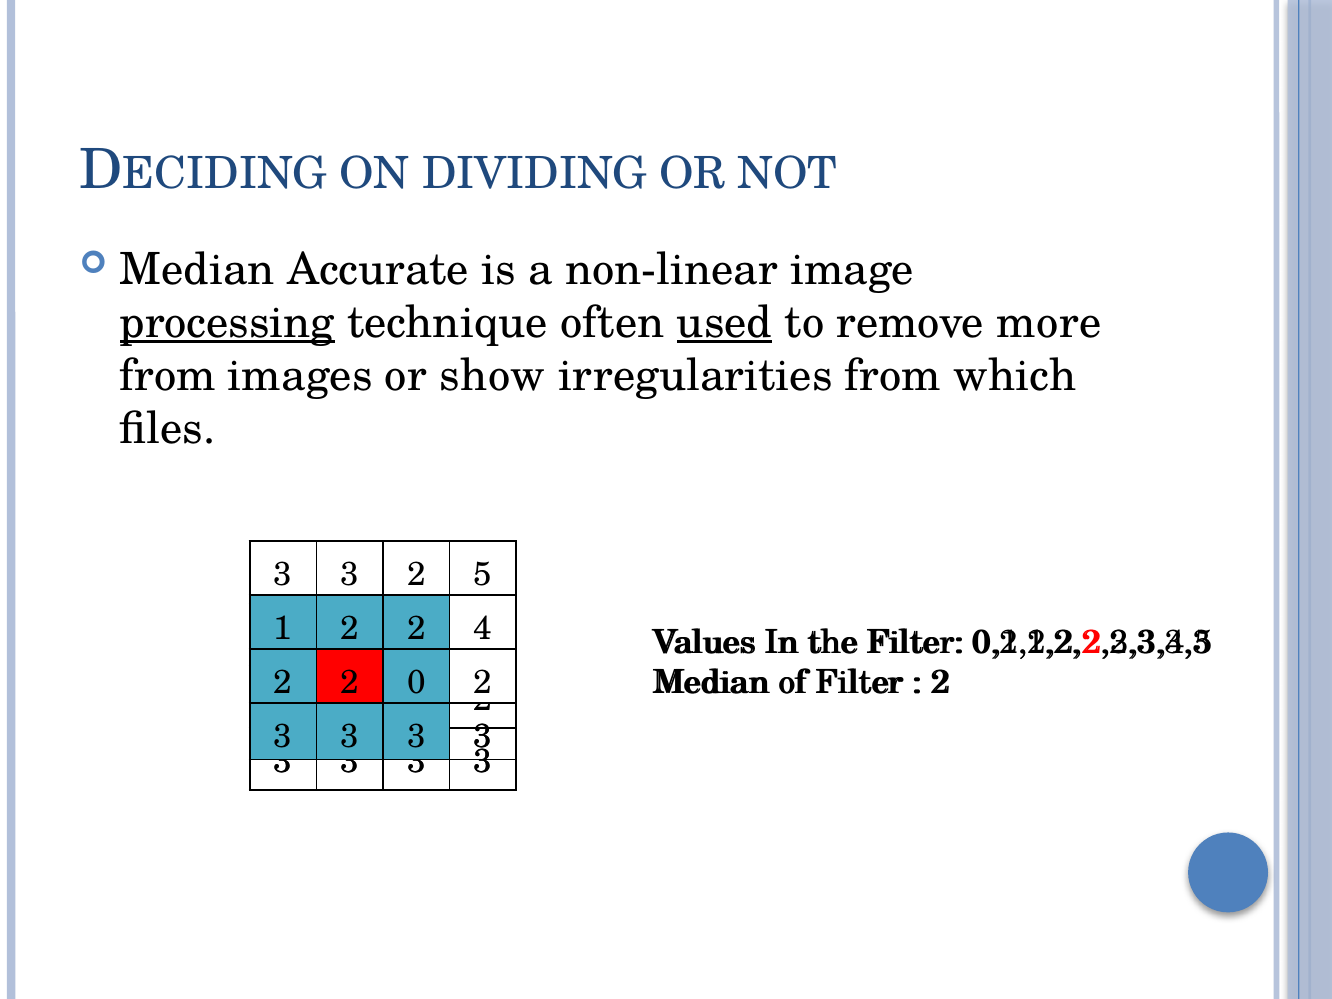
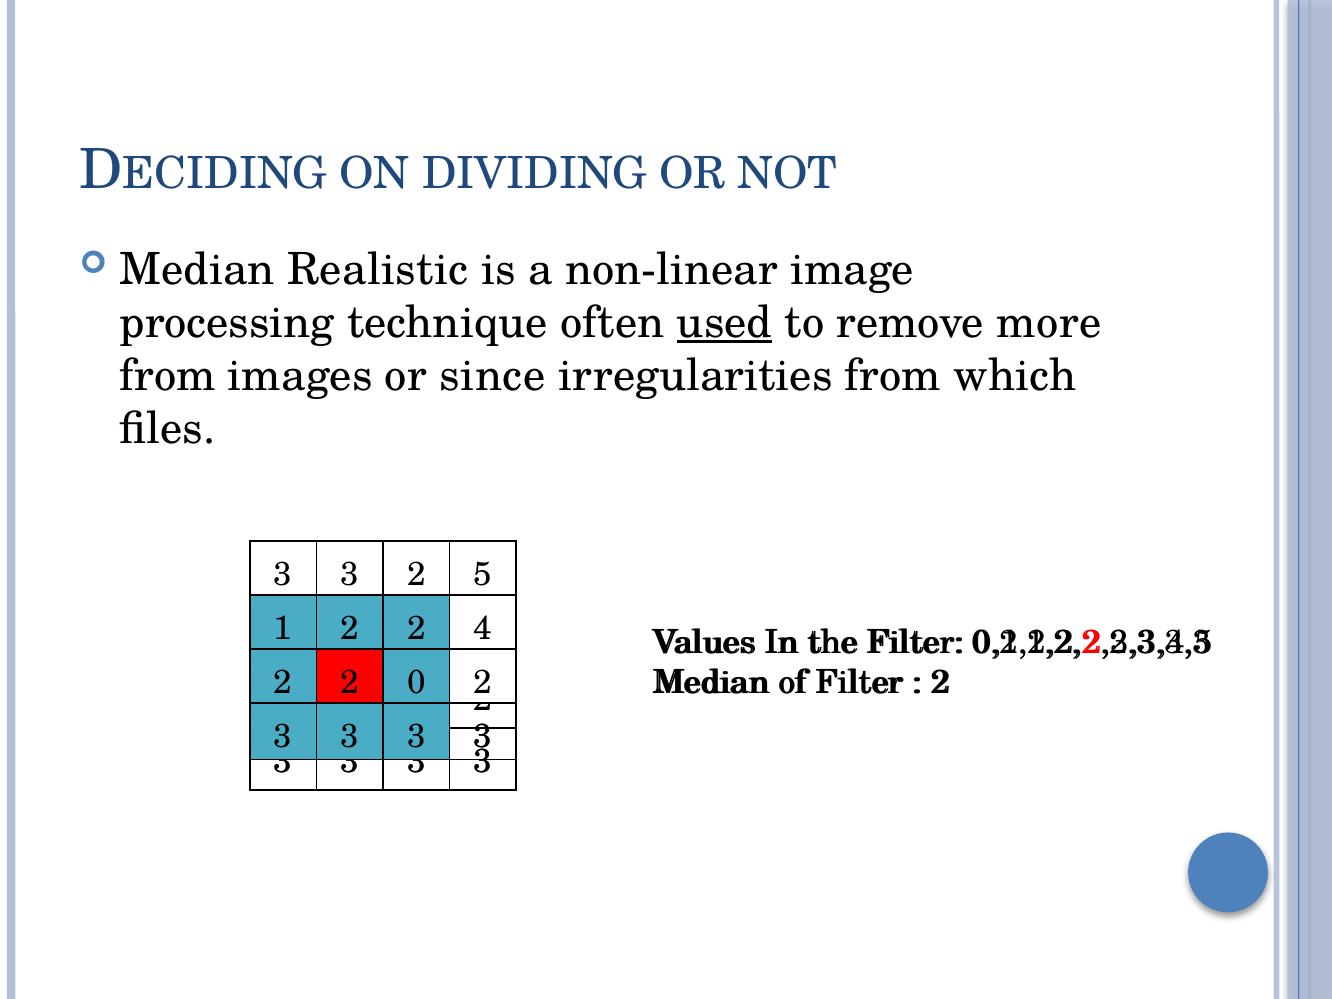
Accurate: Accurate -> Realistic (378, 269)
processing underline: present -> none (227, 323)
show: show -> since (493, 376)
